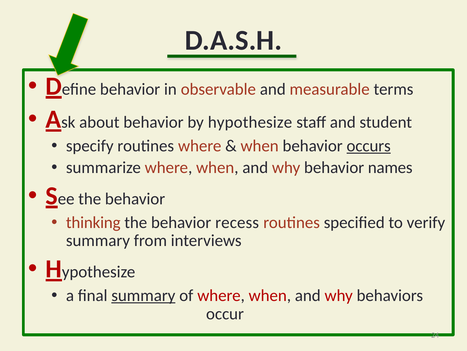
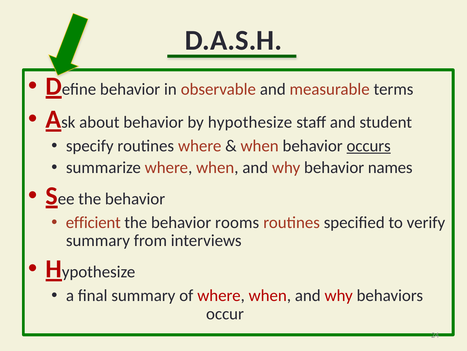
thinking: thinking -> efficient (93, 222)
recess: recess -> rooms (237, 222)
summary underline: present -> none (143, 295)
